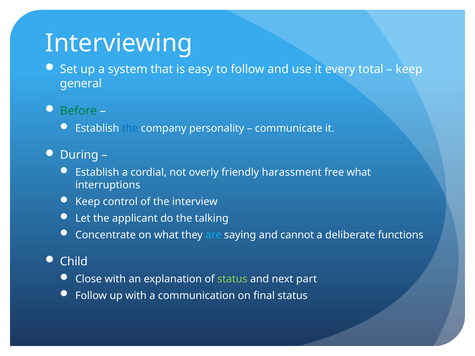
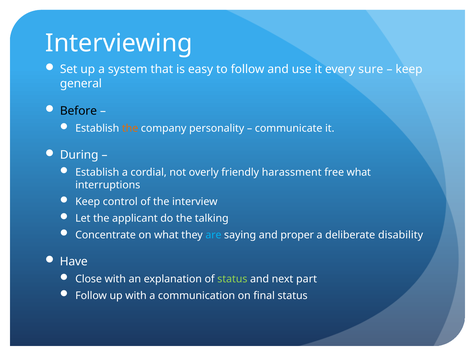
total: total -> sure (371, 69)
Before colour: green -> black (78, 111)
the colour: blue -> orange (130, 128)
cannot: cannot -> proper (297, 235)
functions: functions -> disability (401, 235)
Child: Child -> Have (74, 262)
